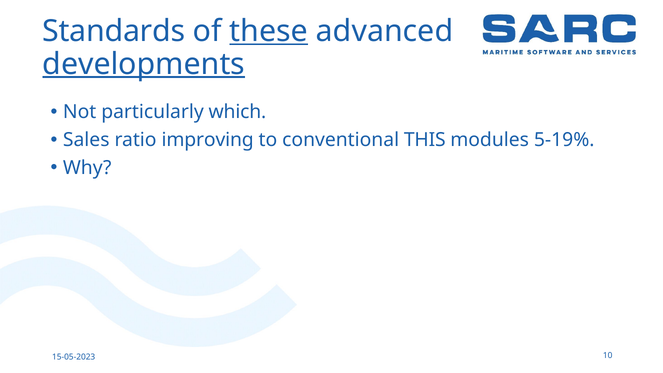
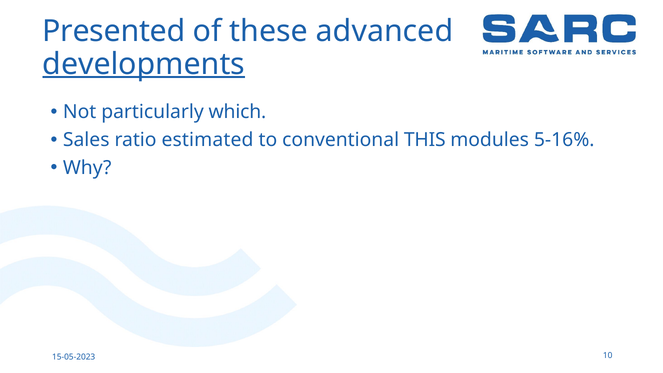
Standards: Standards -> Presented (114, 31)
these underline: present -> none (269, 31)
improving: improving -> estimated (208, 140)
5-19%: 5-19% -> 5-16% (564, 140)
